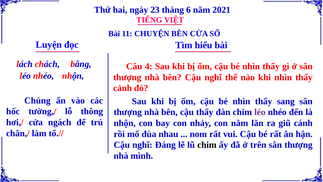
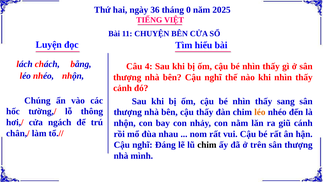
23: 23 -> 36 (155, 10)
6: 6 -> 0 (188, 10)
2021: 2021 -> 2025 (222, 10)
léo colour: purple -> orange (260, 112)
